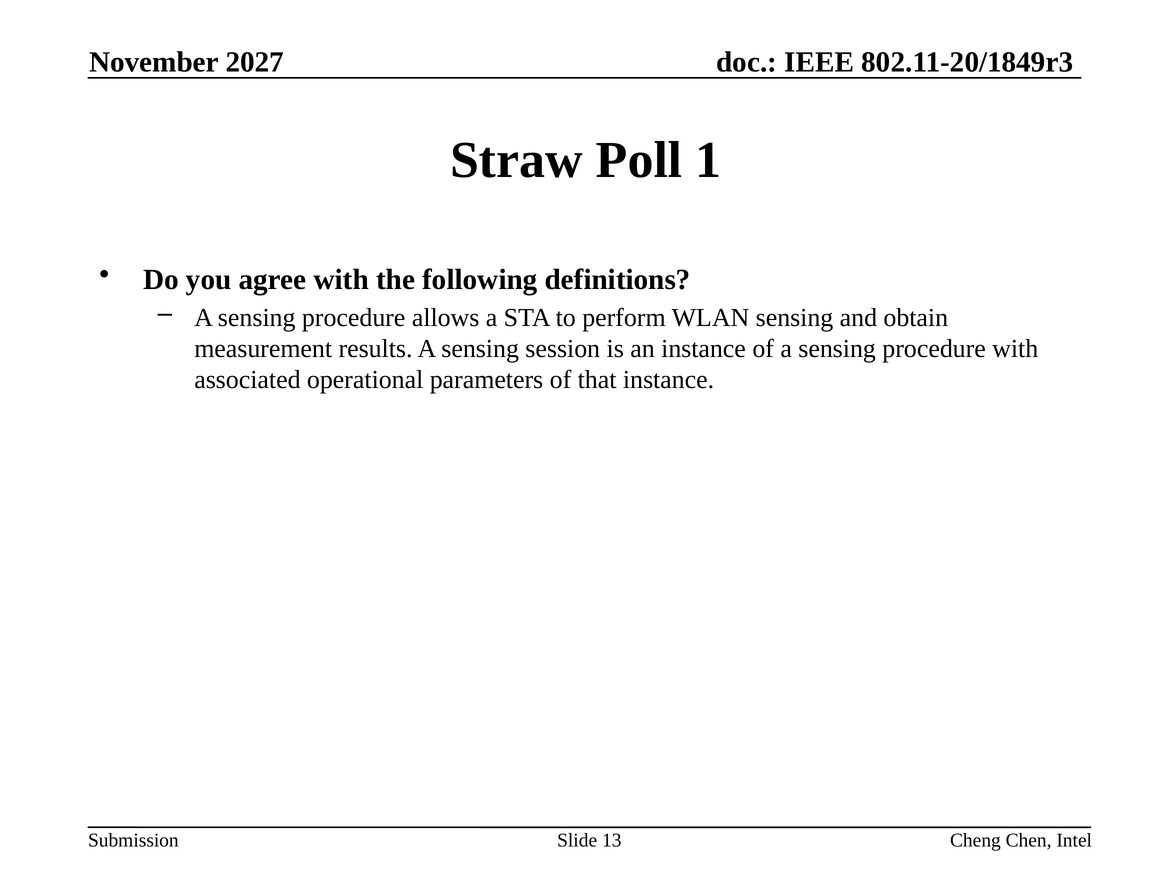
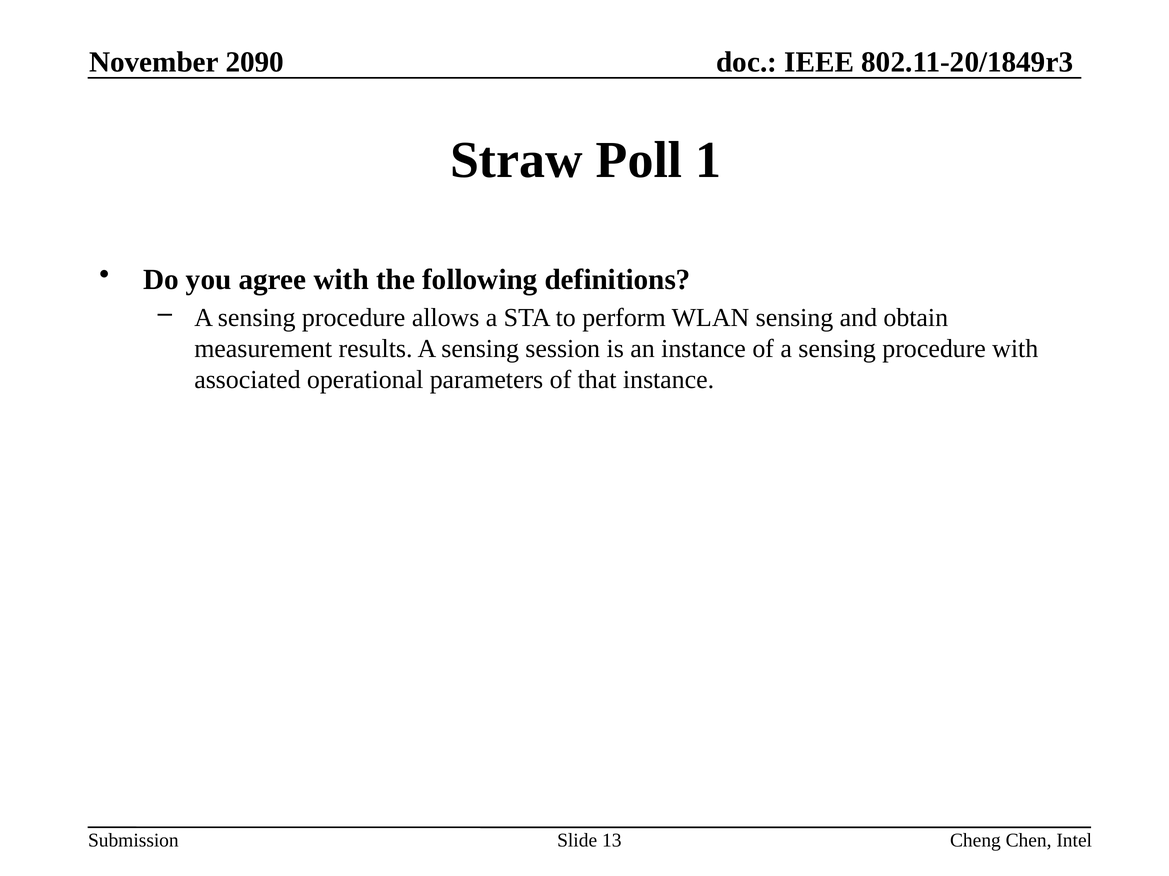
2027: 2027 -> 2090 (255, 62)
